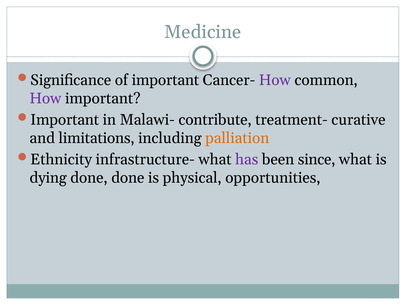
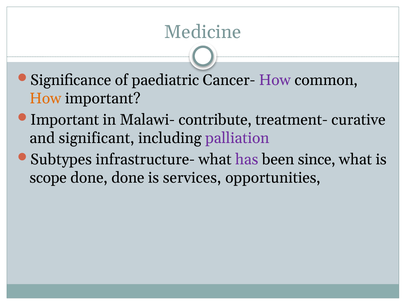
of important: important -> paediatric (165, 80)
How colour: purple -> orange (45, 98)
limitations: limitations -> significant (96, 138)
palliation colour: orange -> purple (237, 138)
Ethnicity: Ethnicity -> Subtypes (61, 159)
dying: dying -> scope (48, 178)
physical: physical -> services (192, 178)
